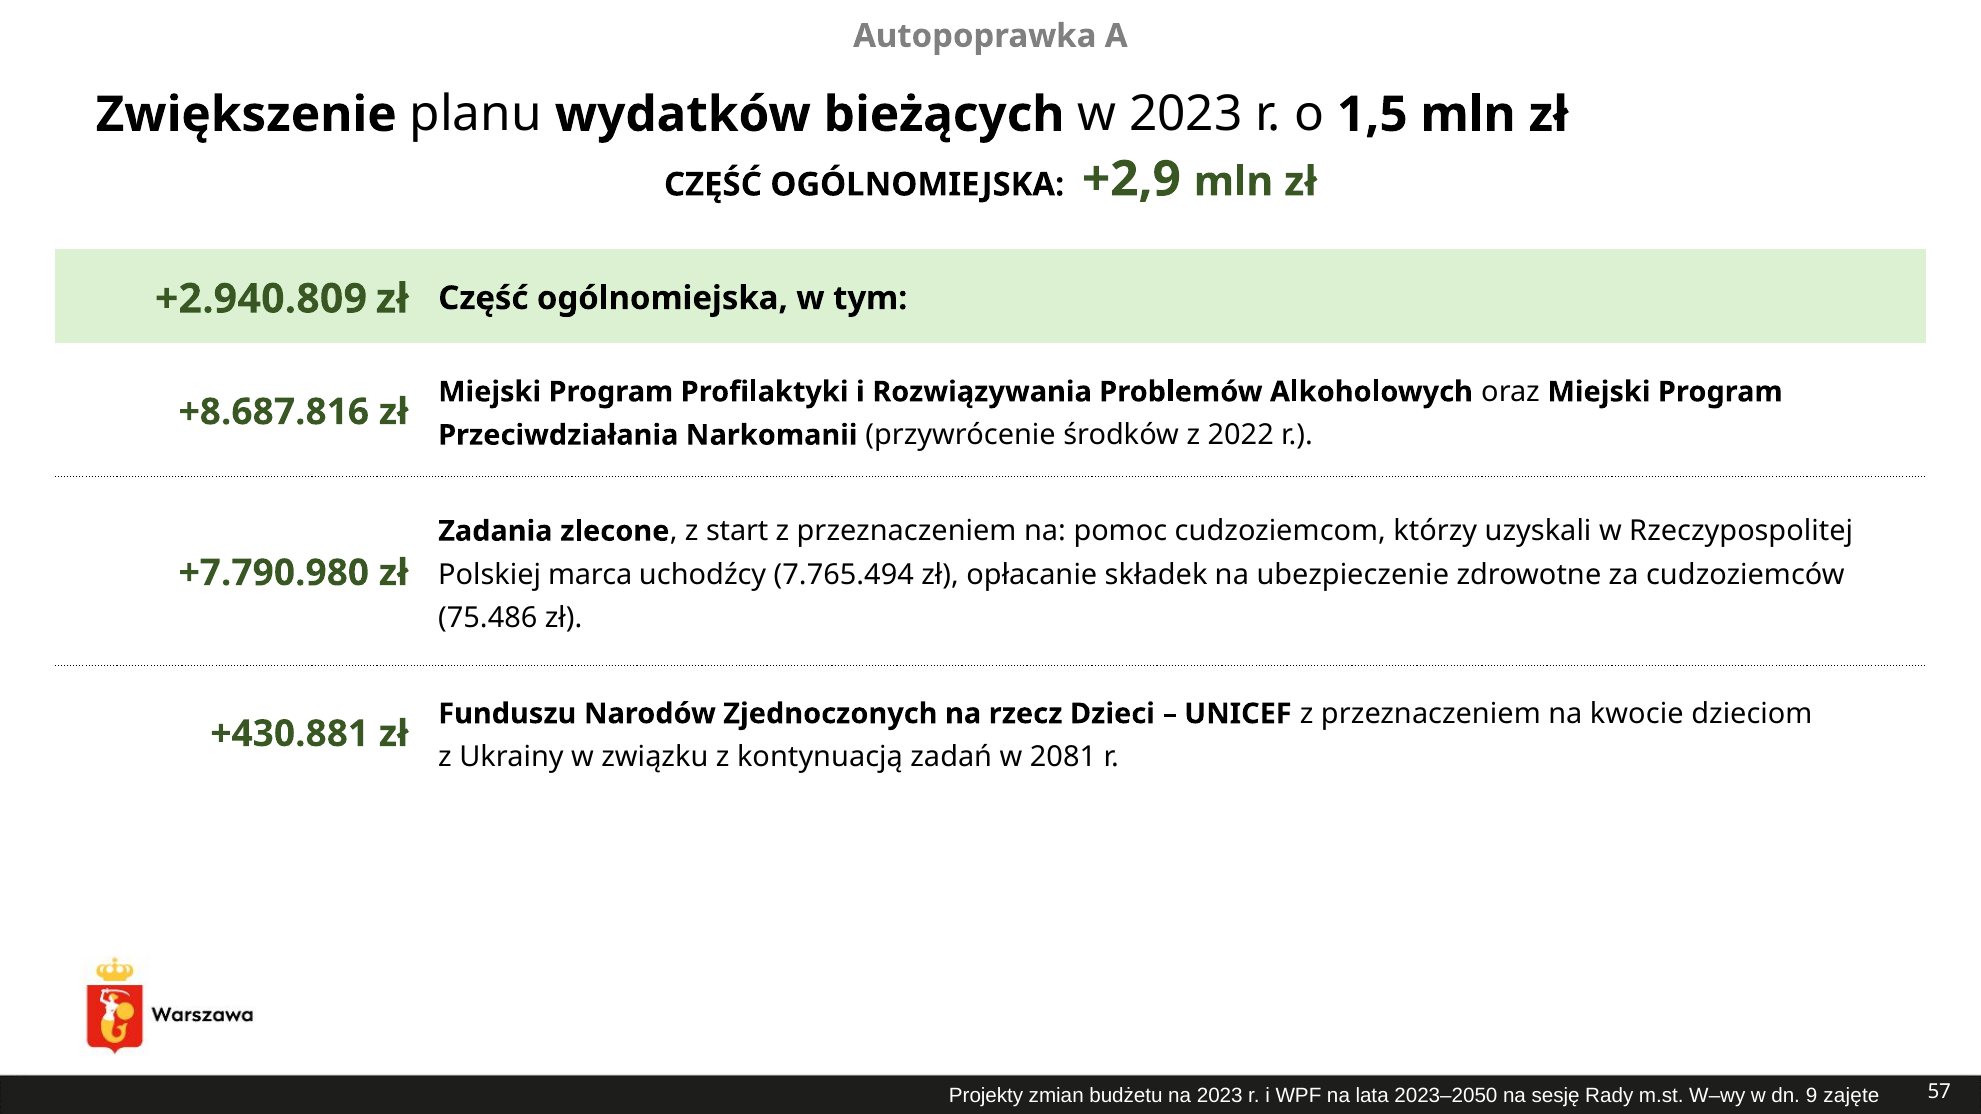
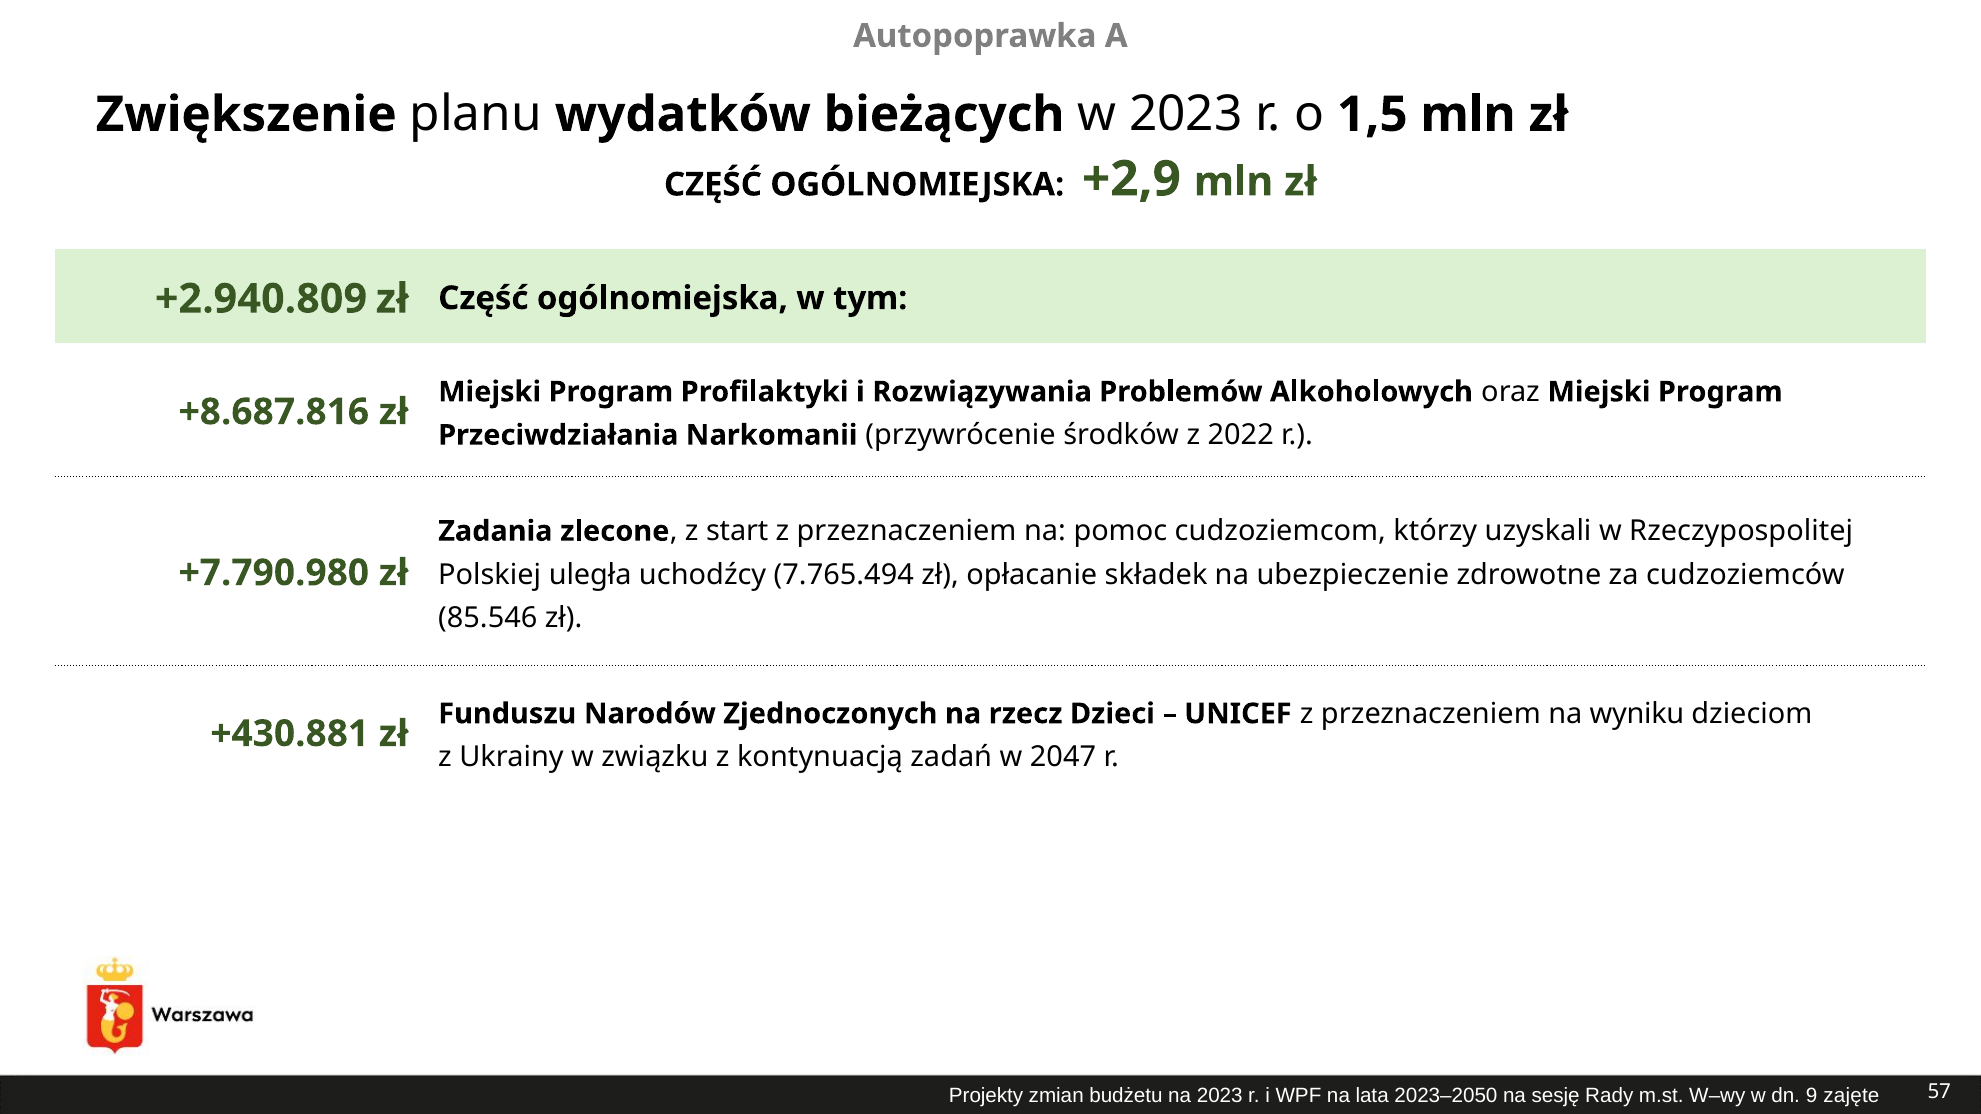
marca: marca -> uległa (590, 575)
75.486: 75.486 -> 85.546 (488, 618)
kwocie: kwocie -> wyniku (1637, 714)
2081: 2081 -> 2047 (1063, 757)
